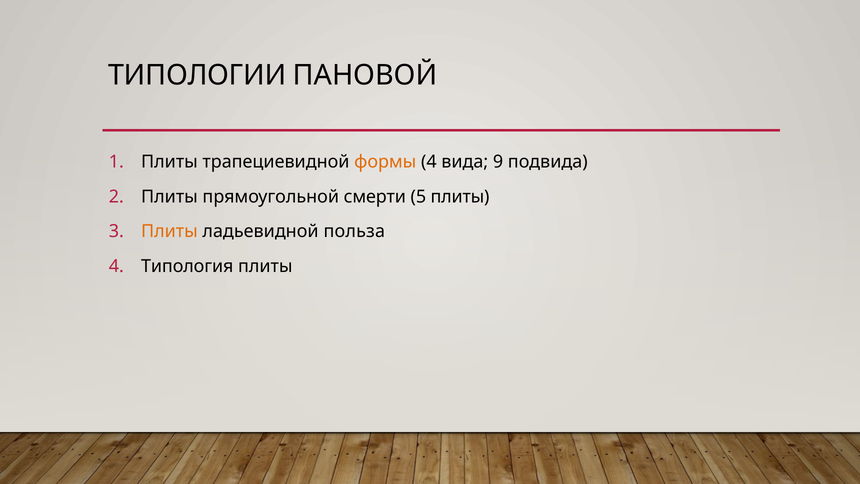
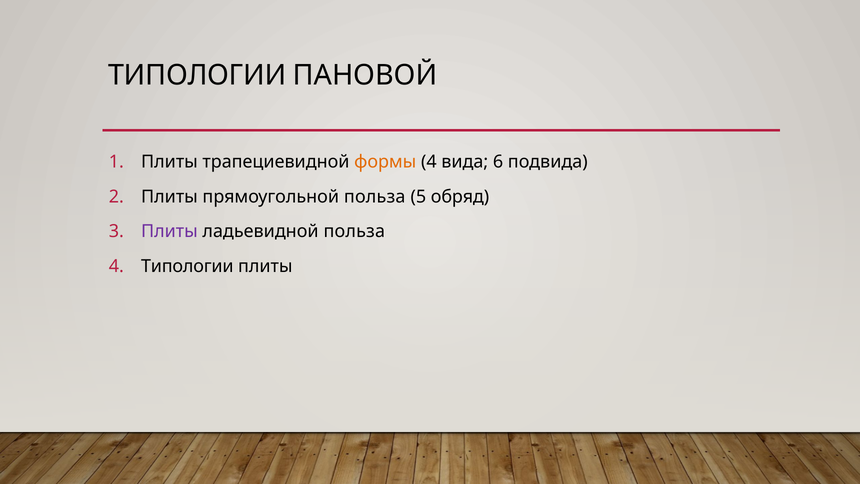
9: 9 -> 6 (498, 162)
прямоугольной смерти: смерти -> польза (375, 197)
5 плиты: плиты -> обряд (460, 197)
Плиты colour: orange -> purple (169, 231)
4 Типология: Типология -> Типологии (187, 266)
